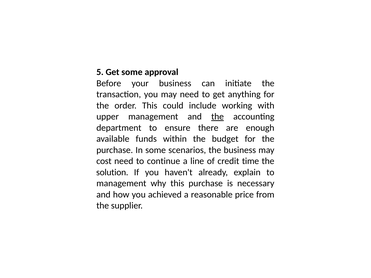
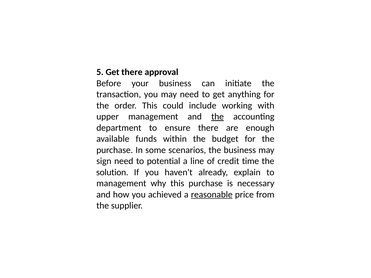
Get some: some -> there (132, 72)
cost: cost -> sign (104, 161)
continue: continue -> potential (164, 161)
reasonable underline: none -> present (212, 195)
